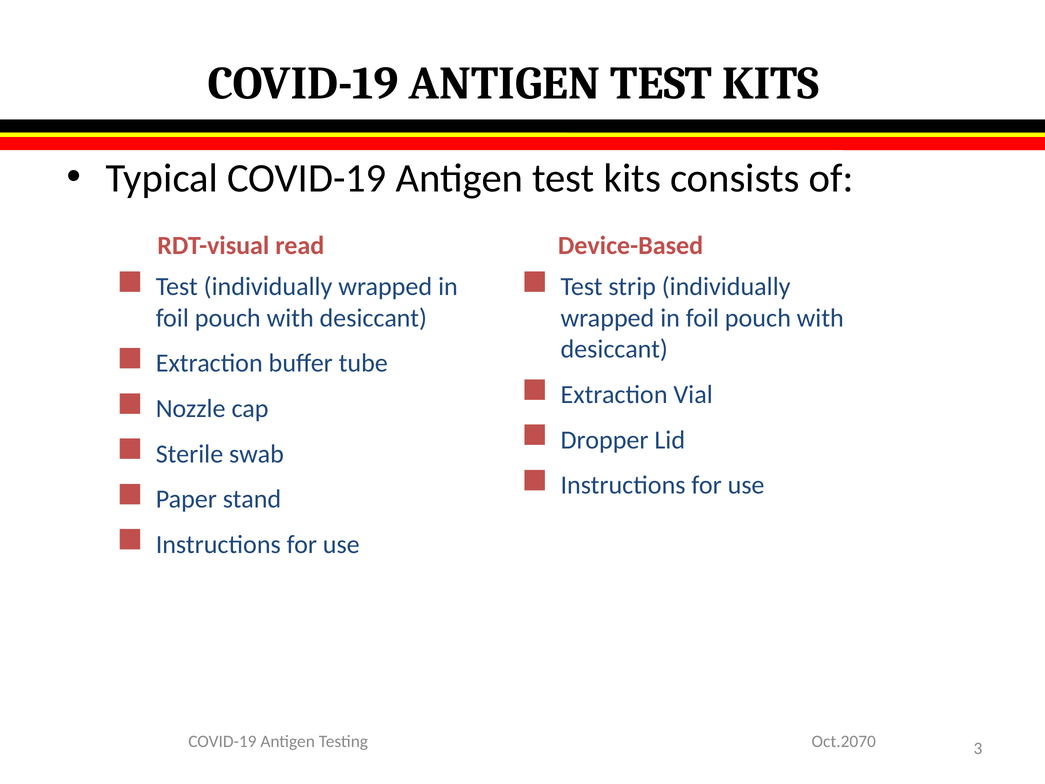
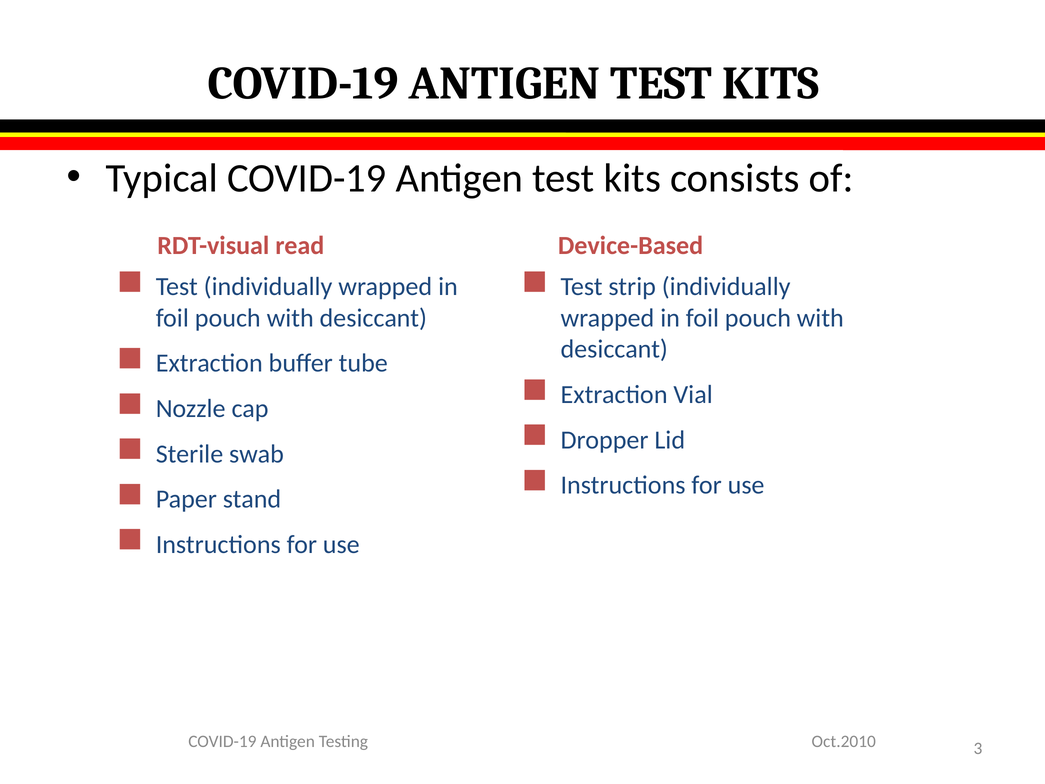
Oct.2070: Oct.2070 -> Oct.2010 (844, 741)
